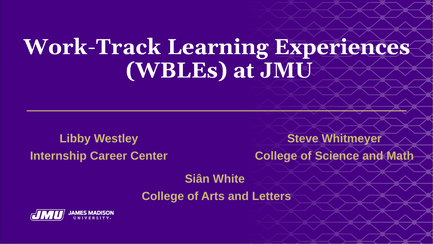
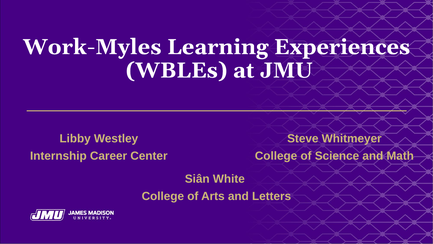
Work-Track: Work-Track -> Work-Myles (92, 47)
